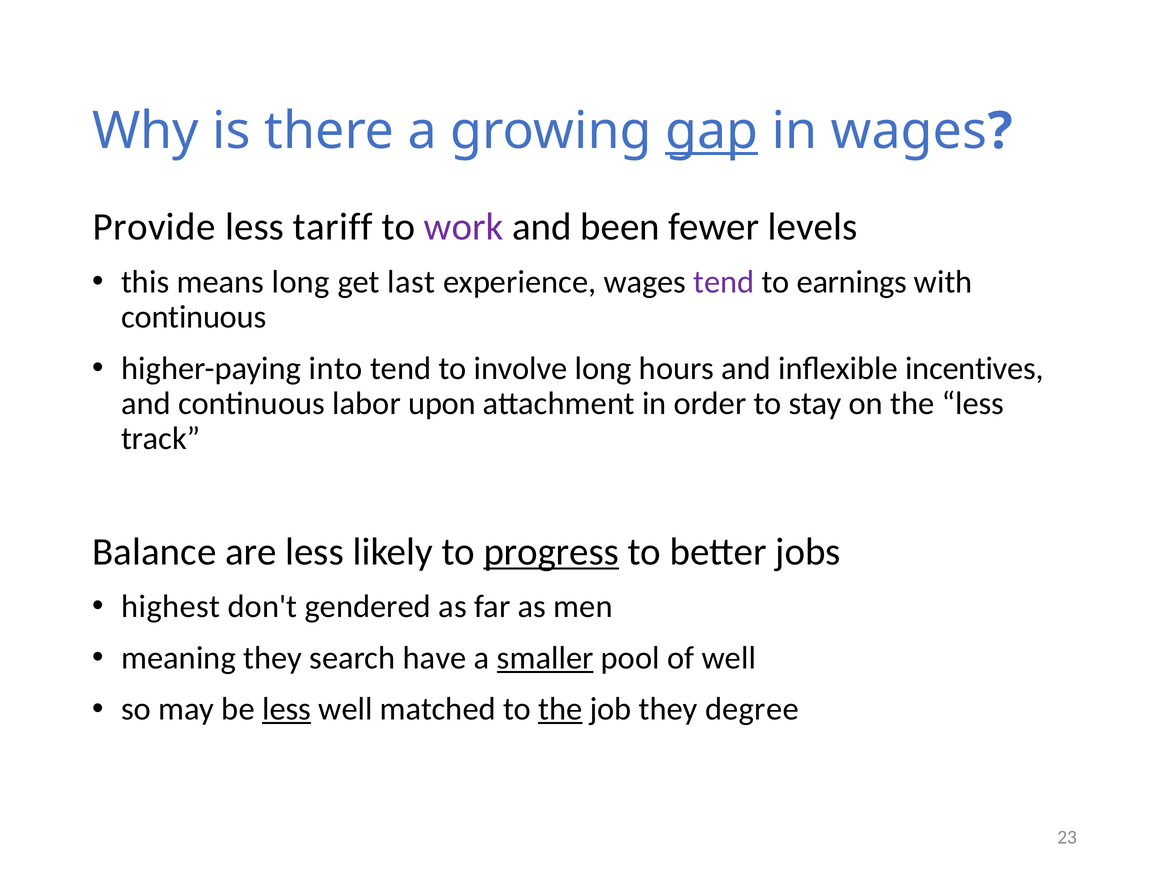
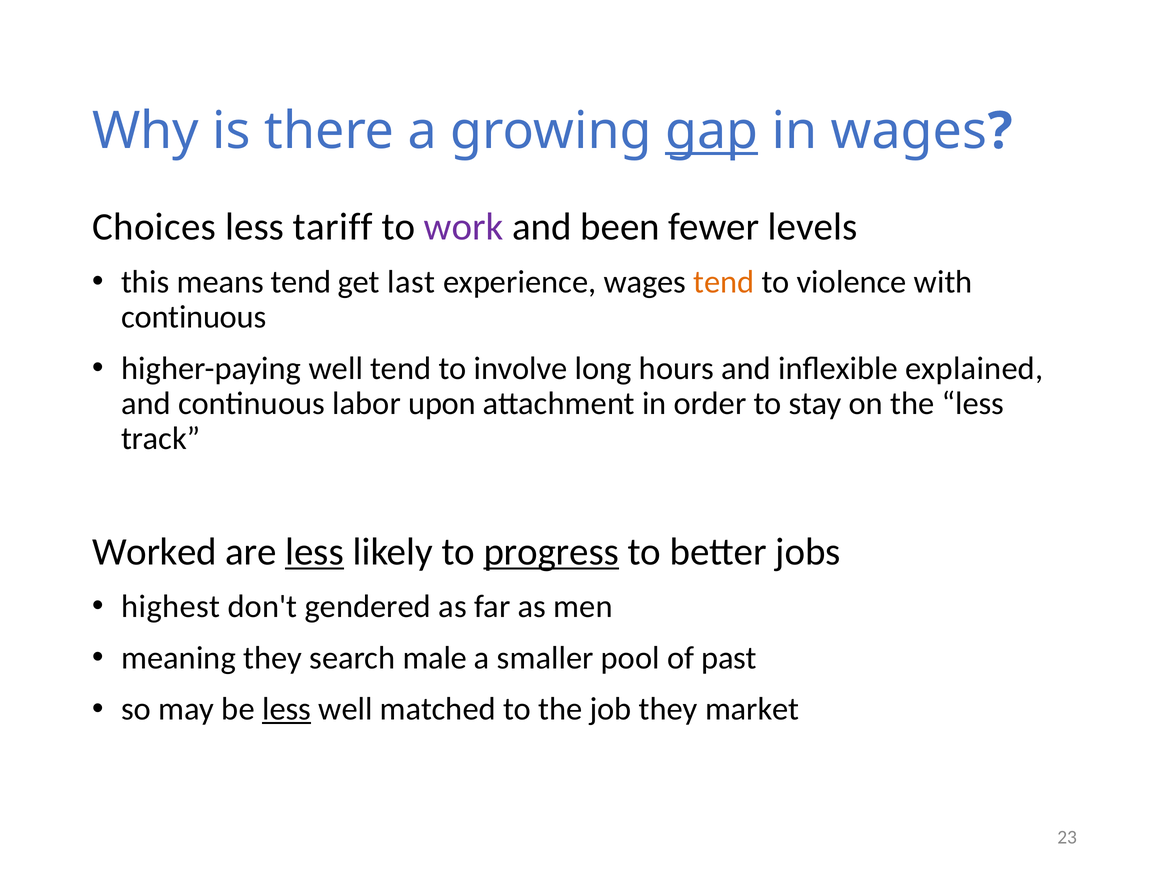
Provide: Provide -> Choices (154, 227)
means long: long -> tend (301, 282)
tend colour: purple -> orange (724, 282)
earnings: earnings -> violence (852, 282)
higher-paying into: into -> well (336, 368)
incentives: incentives -> explained (974, 368)
Balance: Balance -> Worked (154, 552)
less underline: none -> present (315, 552)
have: have -> male (435, 658)
smaller underline: present -> none (545, 658)
of well: well -> past (729, 658)
the underline: present -> none (560, 709)
degree: degree -> market (752, 709)
